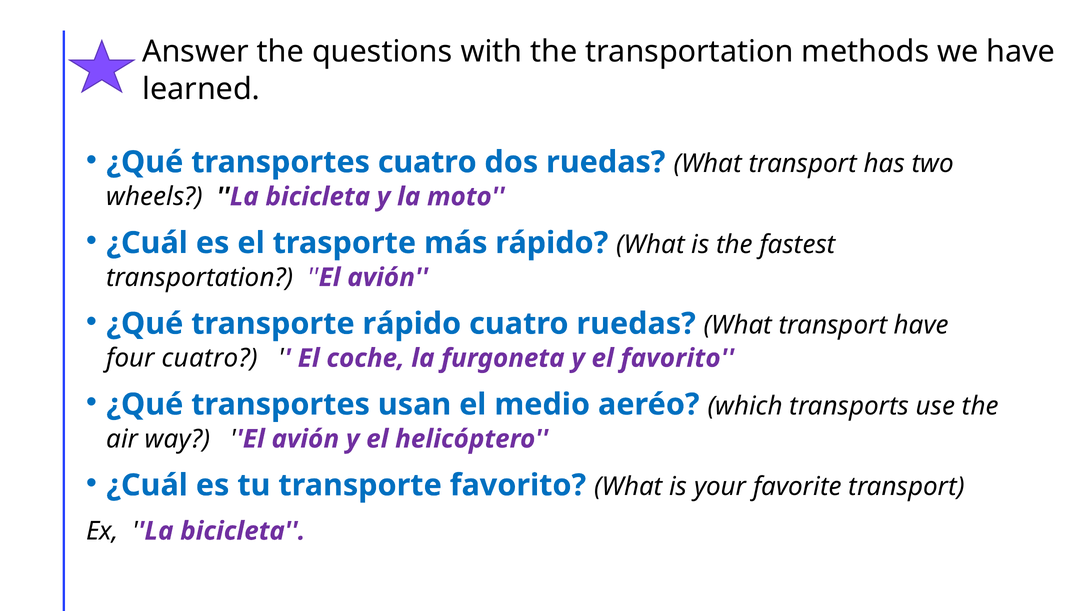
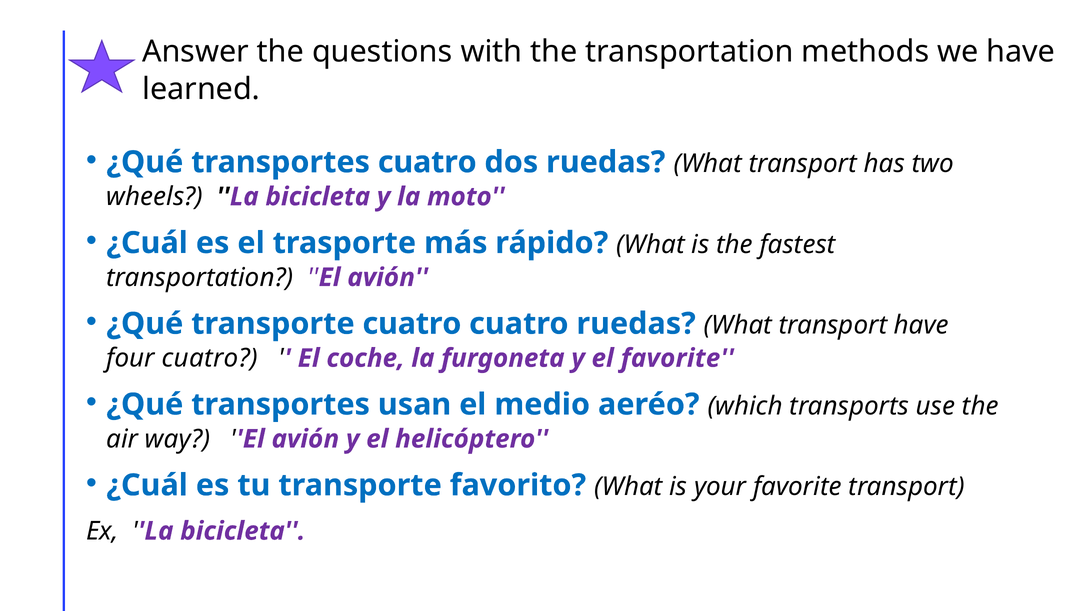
transporte rápido: rápido -> cuatro (412, 324)
el favorito: favorito -> favorite (678, 358)
